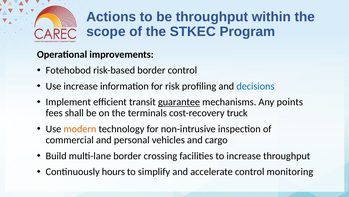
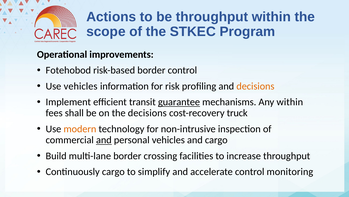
Use increase: increase -> vehicles (81, 86)
decisions colour: blue -> orange (255, 86)
Any points: points -> within (290, 102)
the terminals: terminals -> decisions (147, 113)
and underline: none -> present (104, 140)
Continuously hours: hours -> cargo (113, 171)
